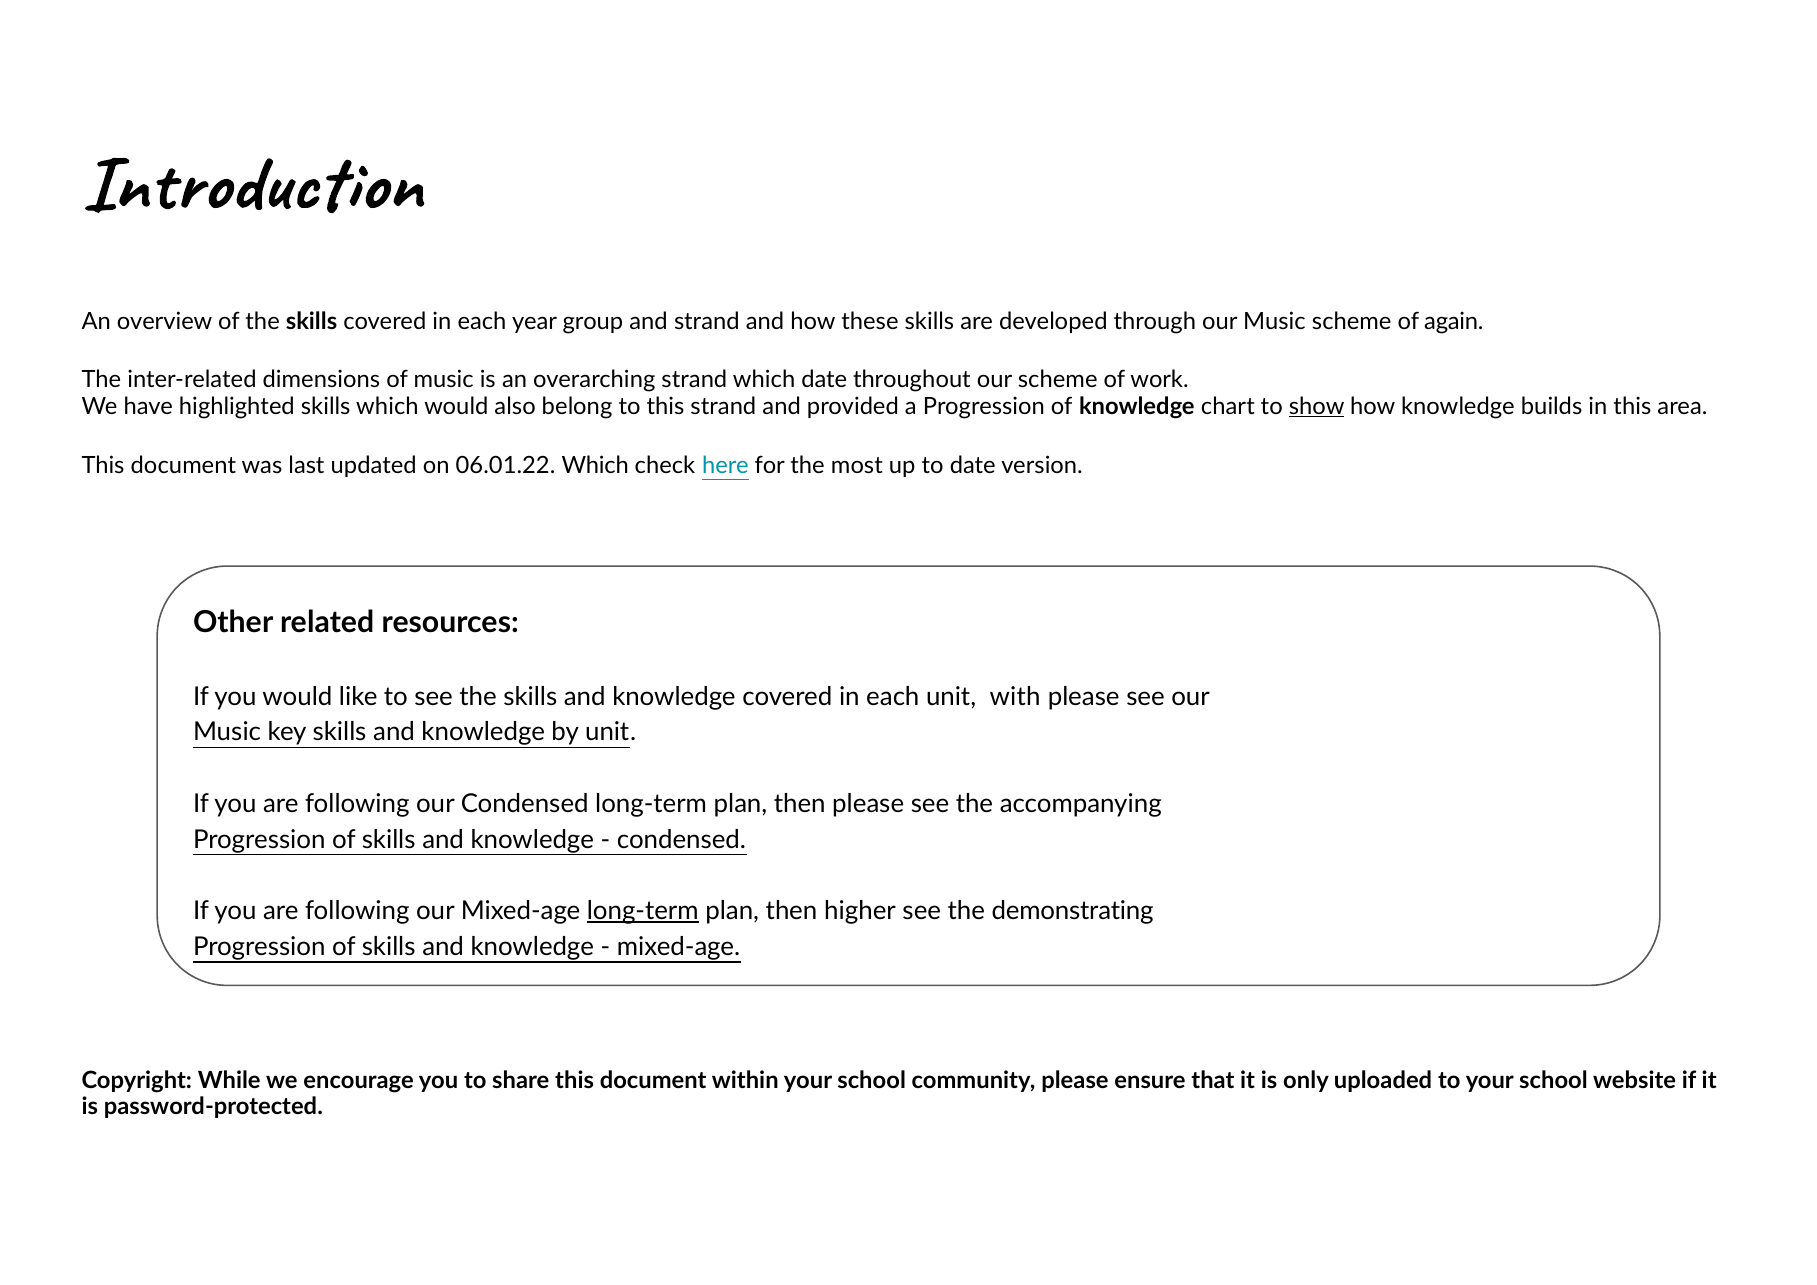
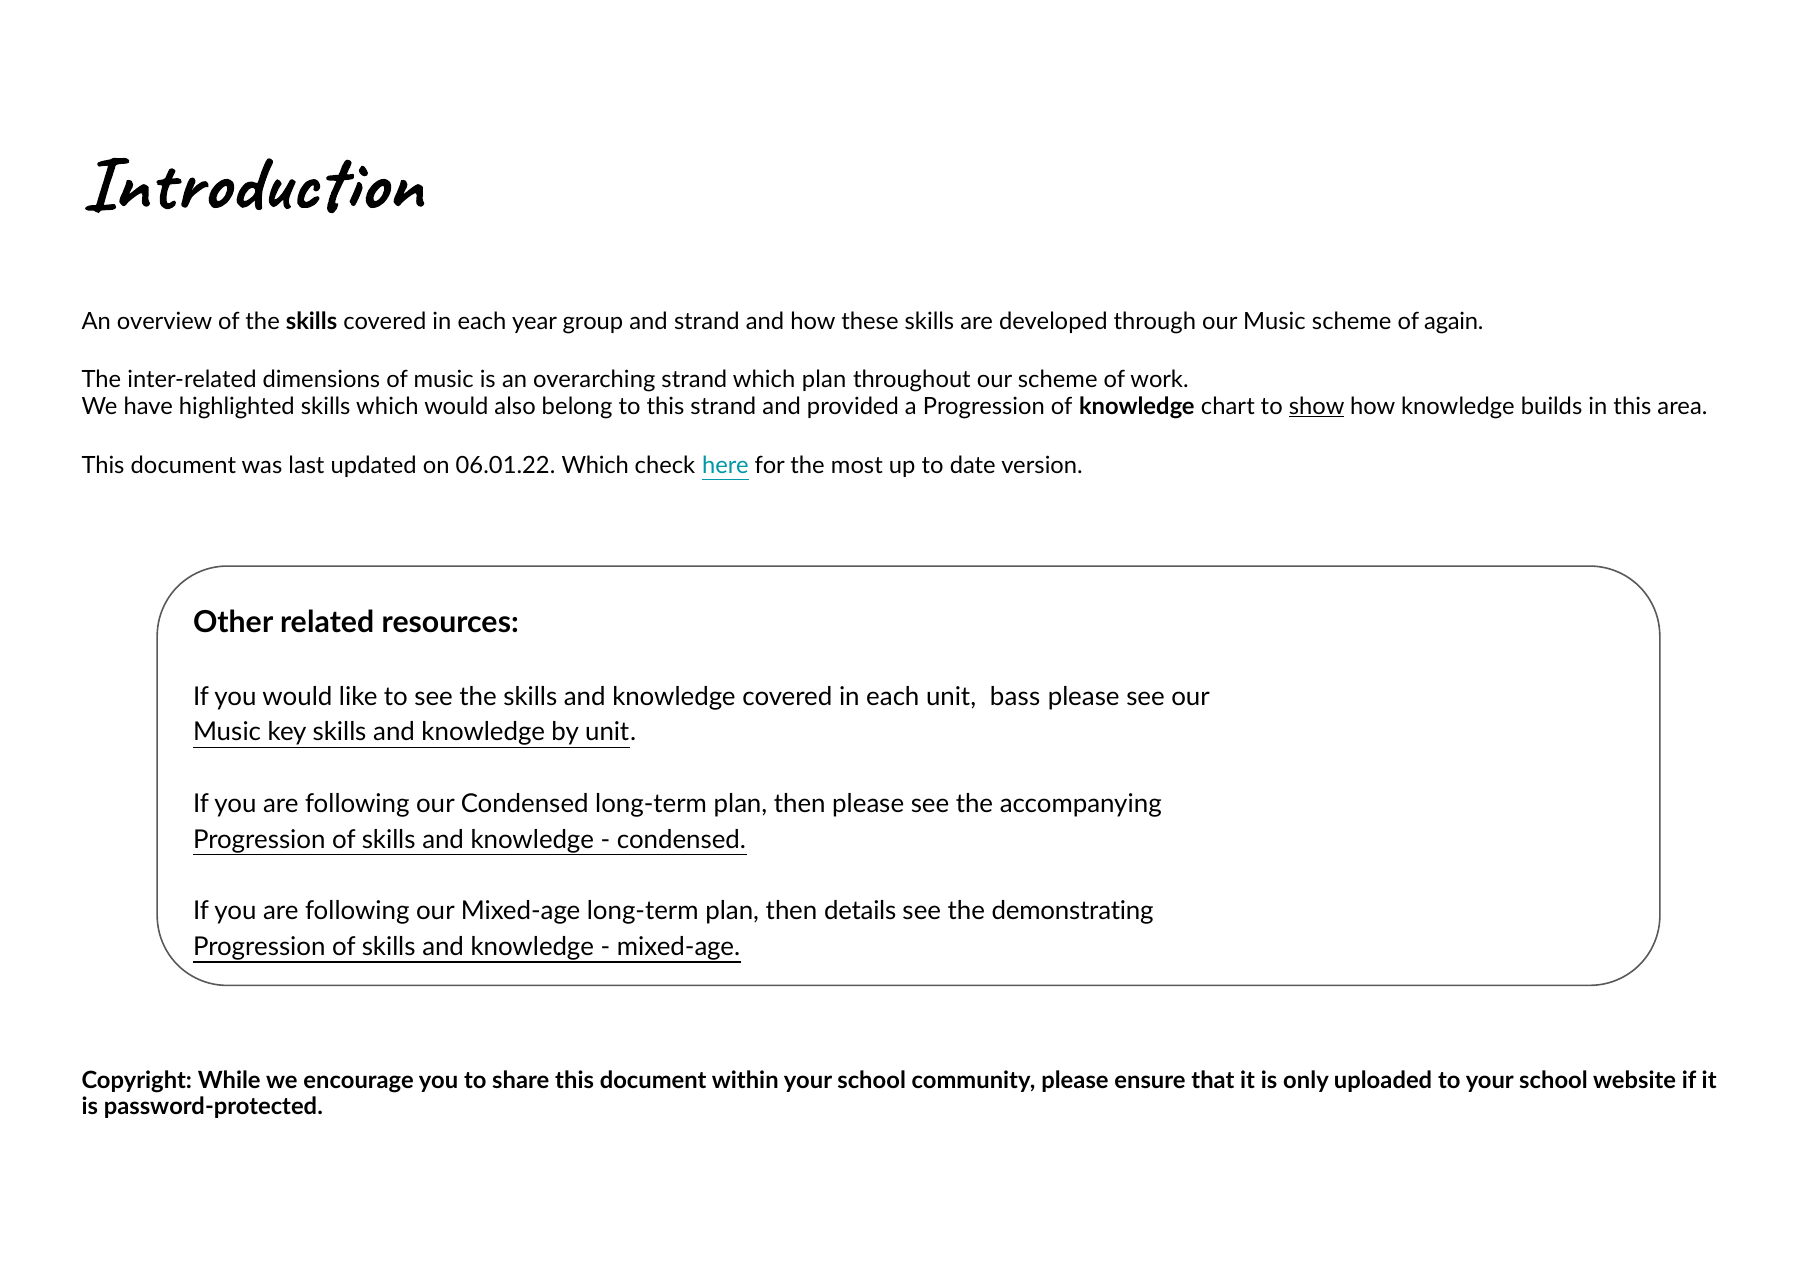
which date: date -> plan (824, 380)
with: with -> bass (1015, 696)
long-term underline: present -> none (643, 911)
higher: higher -> details (860, 911)
